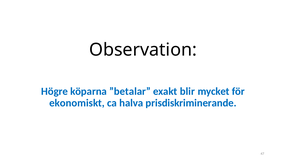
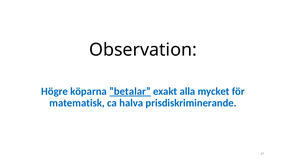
”betalar underline: none -> present (130, 91)
blir: blir -> alla (187, 91)
ekonomiskt: ekonomiskt -> matematisk (77, 103)
